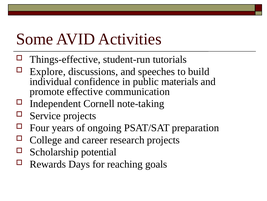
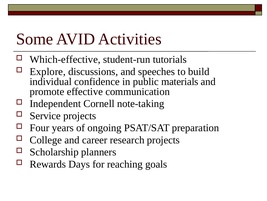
Things-effective: Things-effective -> Which-effective (65, 59)
potential: potential -> planners (99, 152)
